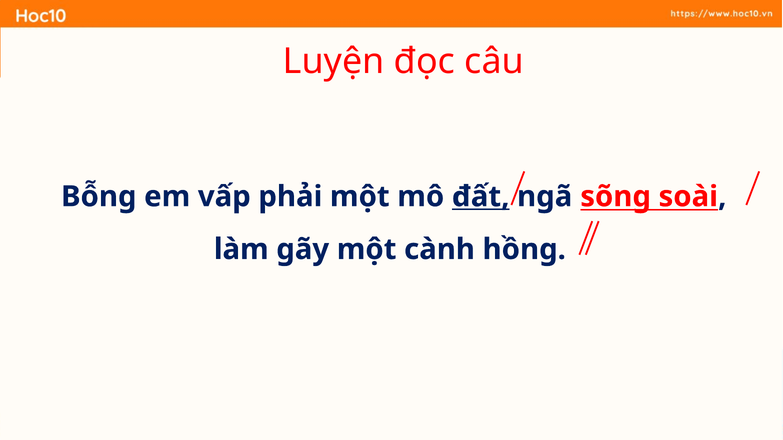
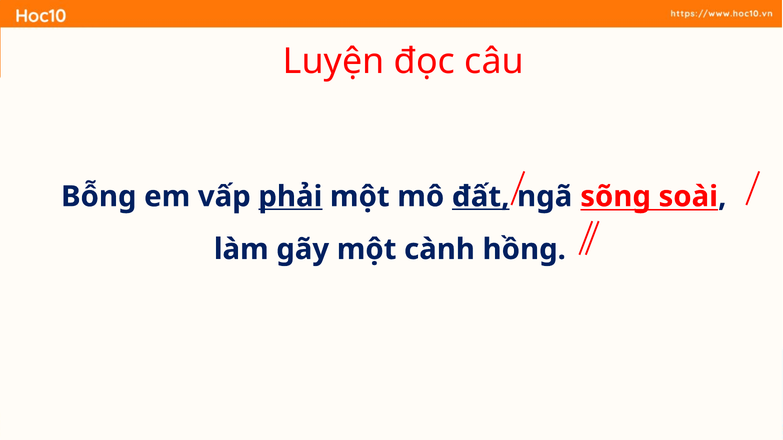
phải underline: none -> present (290, 197)
